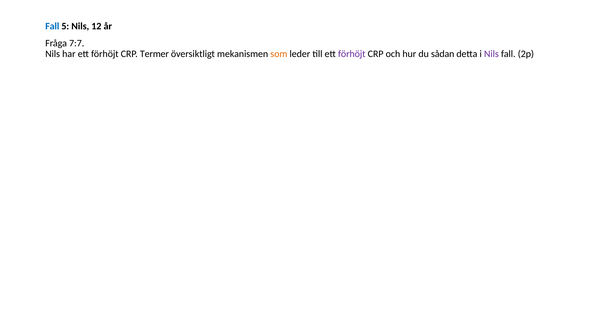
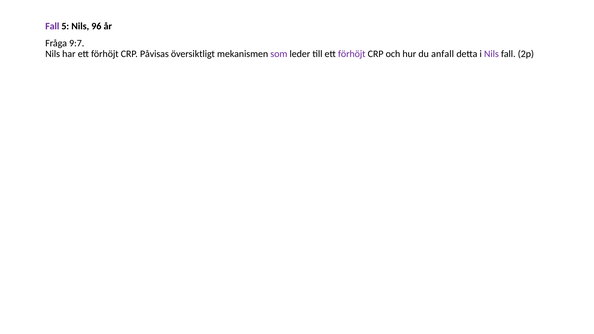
Fall colour: blue -> purple (52, 26)
12: 12 -> 96 (96, 26)
7:7: 7:7 -> 9:7 (77, 43)
Termer: Termer -> Påvisas (154, 54)
som colour: orange -> purple (279, 54)
sådan: sådan -> anfall (443, 54)
